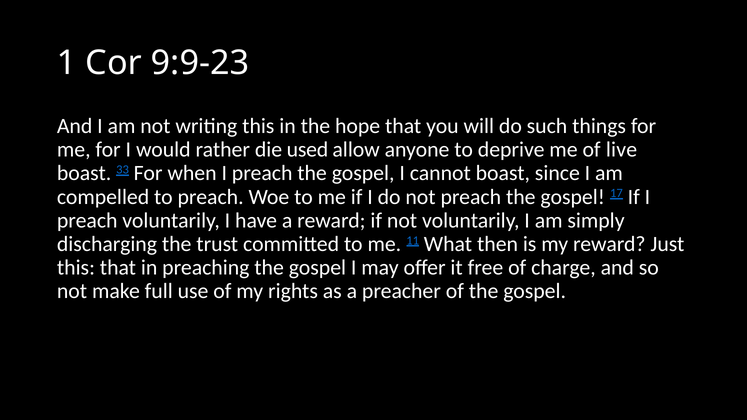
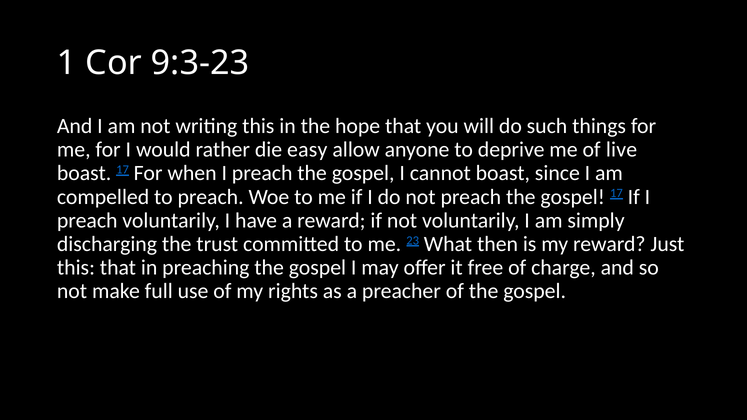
9:9-23: 9:9-23 -> 9:3-23 (200, 63)
used: used -> easy (307, 150)
boast 33: 33 -> 17 (123, 170)
11: 11 -> 23 (413, 240)
